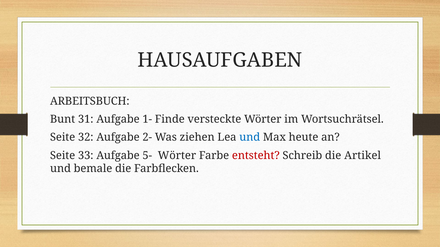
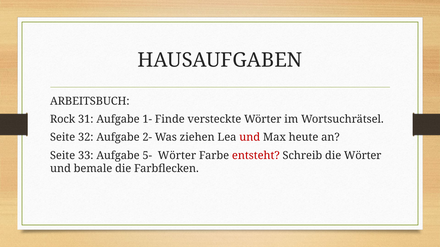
Bunt: Bunt -> Rock (63, 119)
und colour: blue -> red (250, 138)
die Artikel: Artikel -> Wörter (363, 156)
